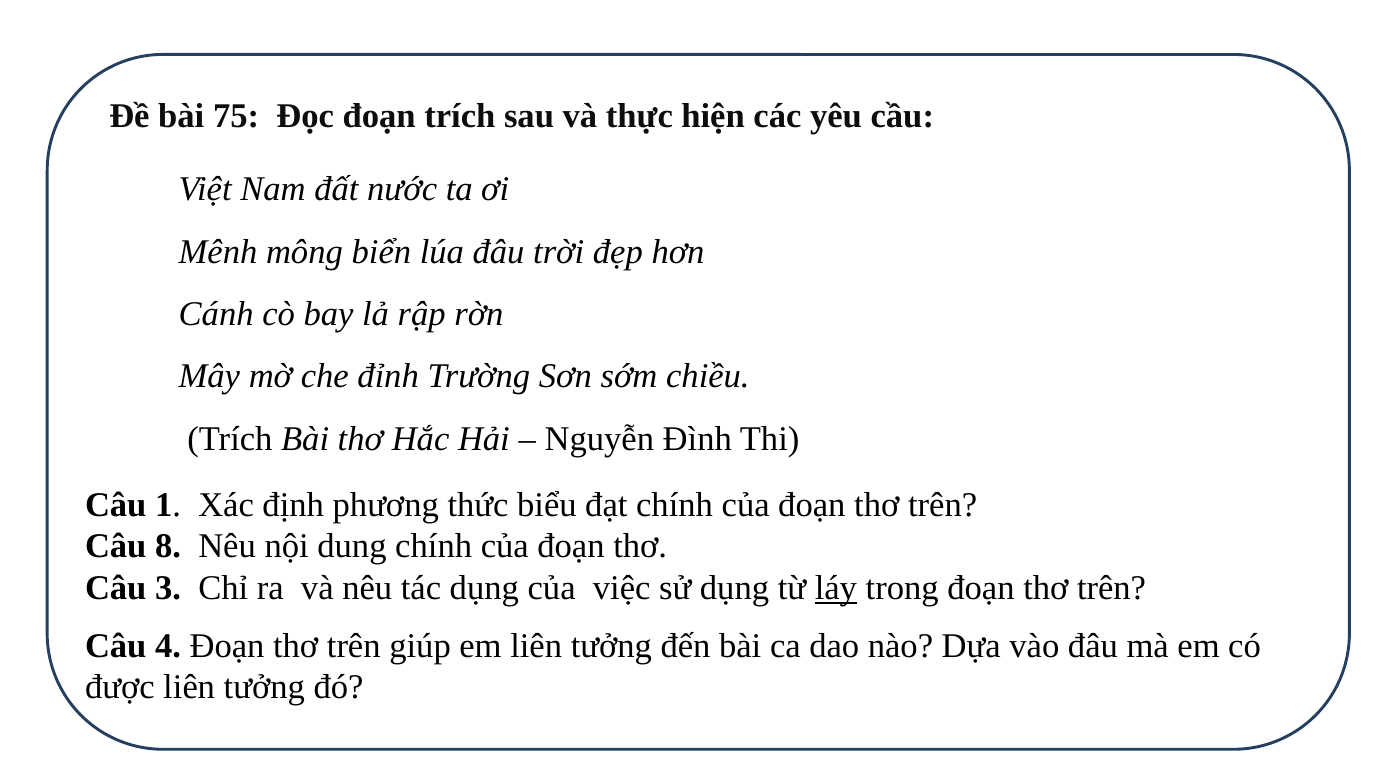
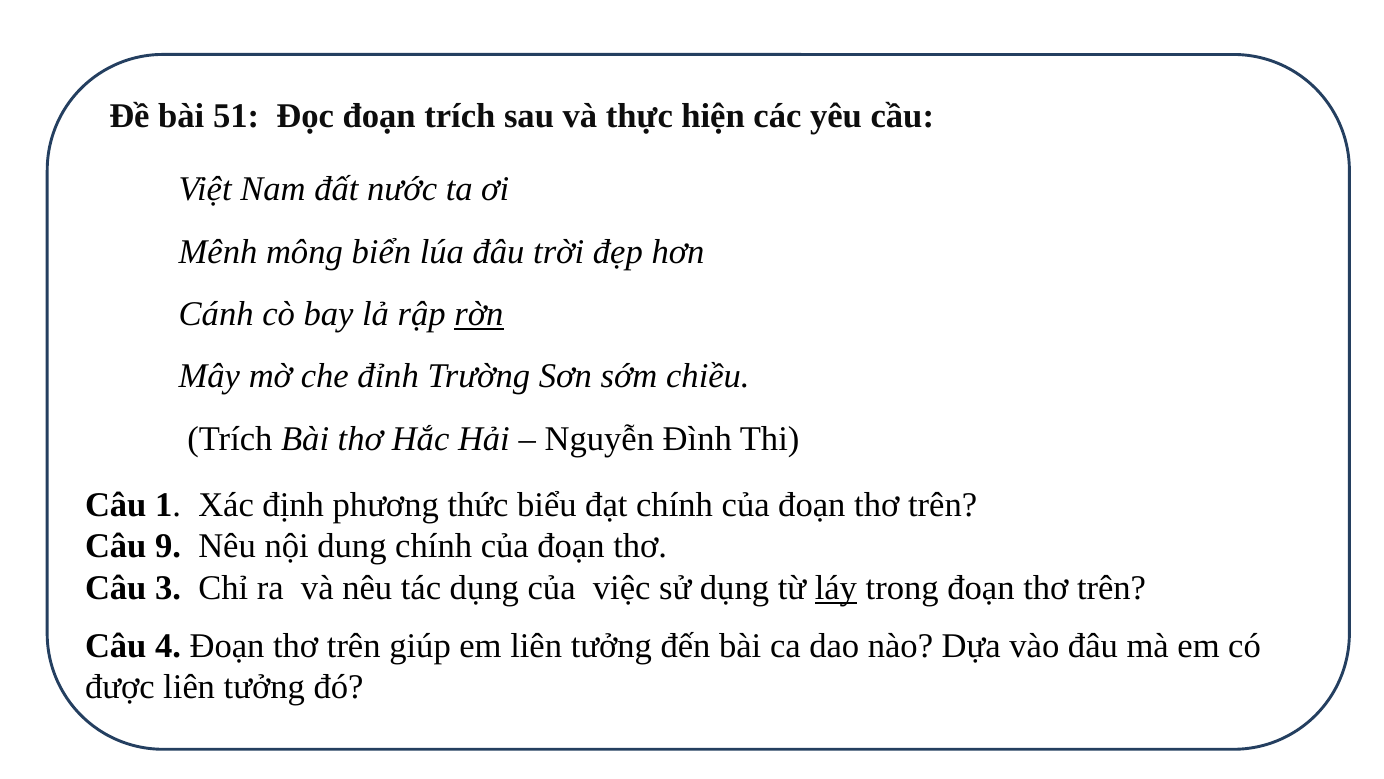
75: 75 -> 51 (236, 116)
rờn underline: none -> present (479, 314)
8: 8 -> 9 (168, 546)
